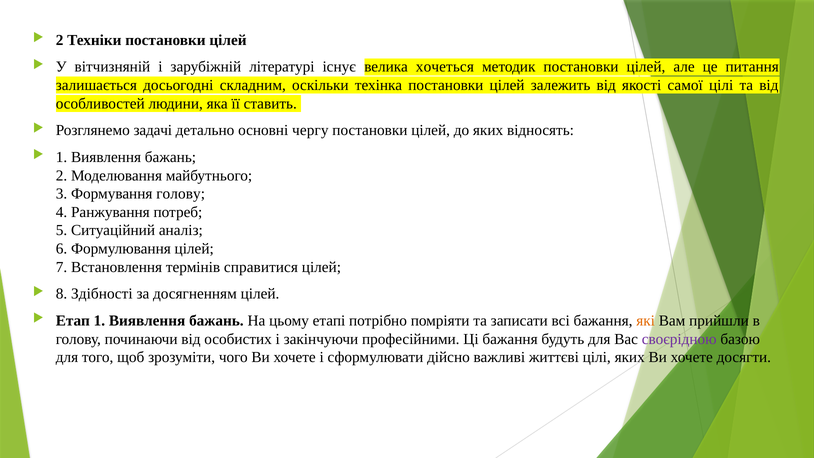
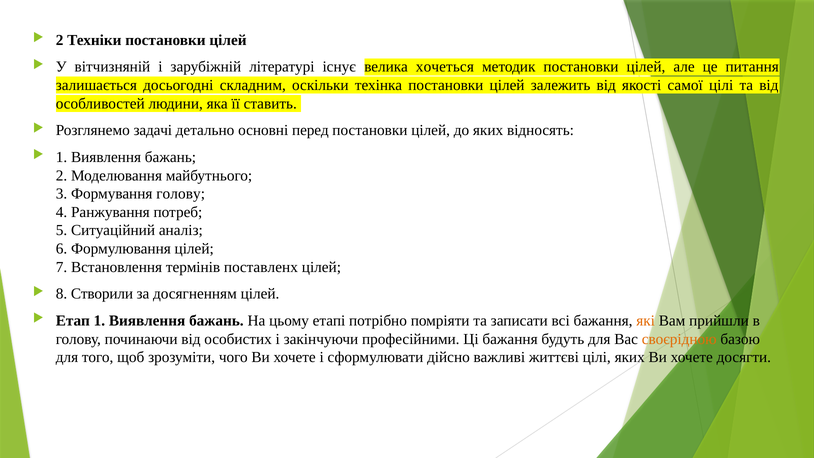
чергу: чергу -> перед (310, 130)
справитися: справитися -> поставленх (261, 267)
Здібності: Здібності -> Створили (102, 294)
своєрідною colour: purple -> orange (679, 339)
